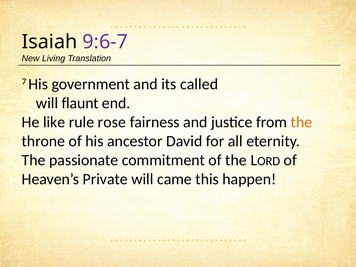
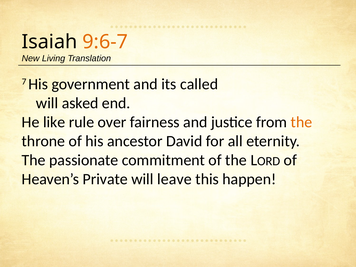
9:6-7 colour: purple -> orange (105, 42)
flaunt: flaunt -> asked (80, 103)
rose: rose -> over (112, 122)
came: came -> leave (174, 179)
